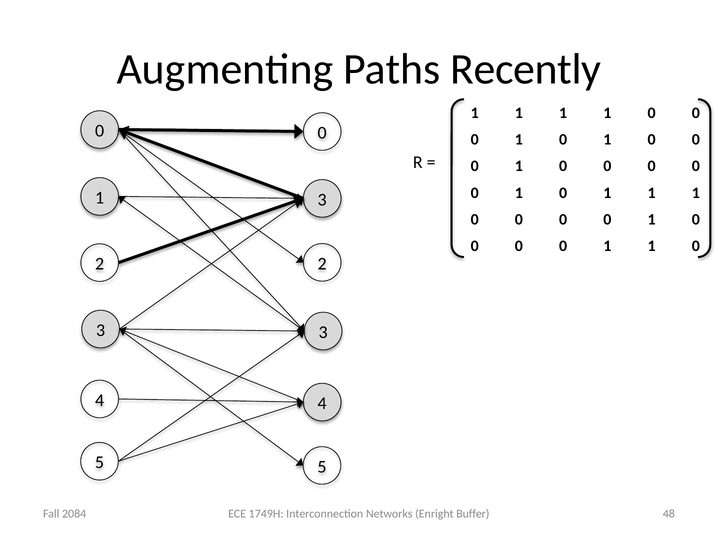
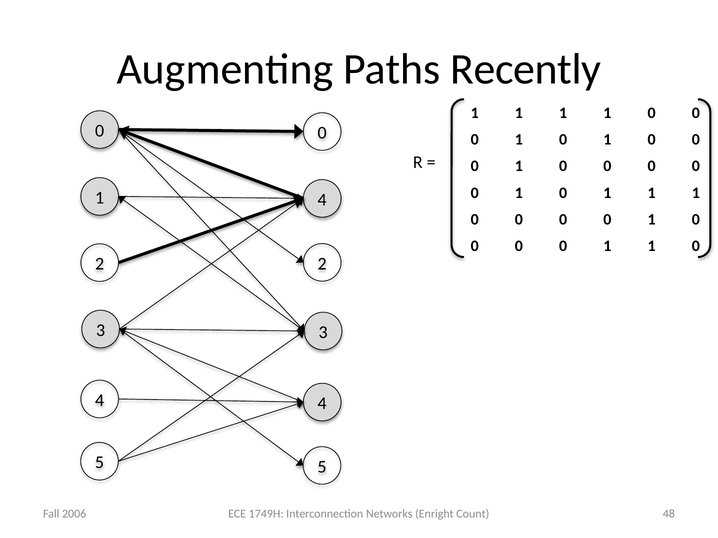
1 3: 3 -> 4 (322, 200)
Buffer: Buffer -> Count (473, 514)
2084: 2084 -> 2006 (74, 514)
